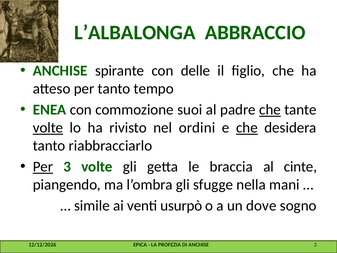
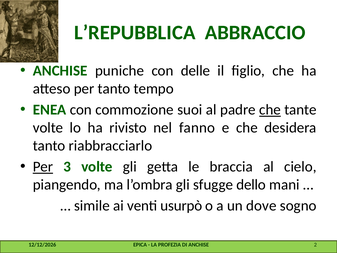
L’ALBALONGA: L’ALBALONGA -> L’REPUBBLICA (135, 33)
spirante: spirante -> puniche (120, 71)
volte underline: present -> none (48, 128)
ordini: ordini -> fanno (197, 128)
che underline: present -> none (247, 128)
cinte: cinte -> cielo (300, 167)
nella: nella -> dello (251, 185)
